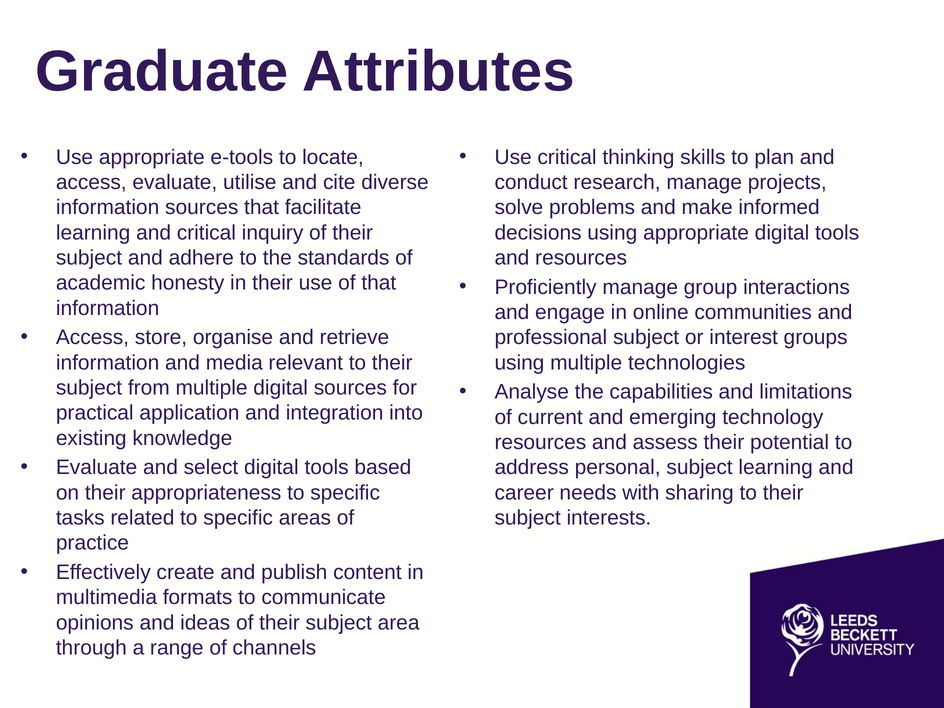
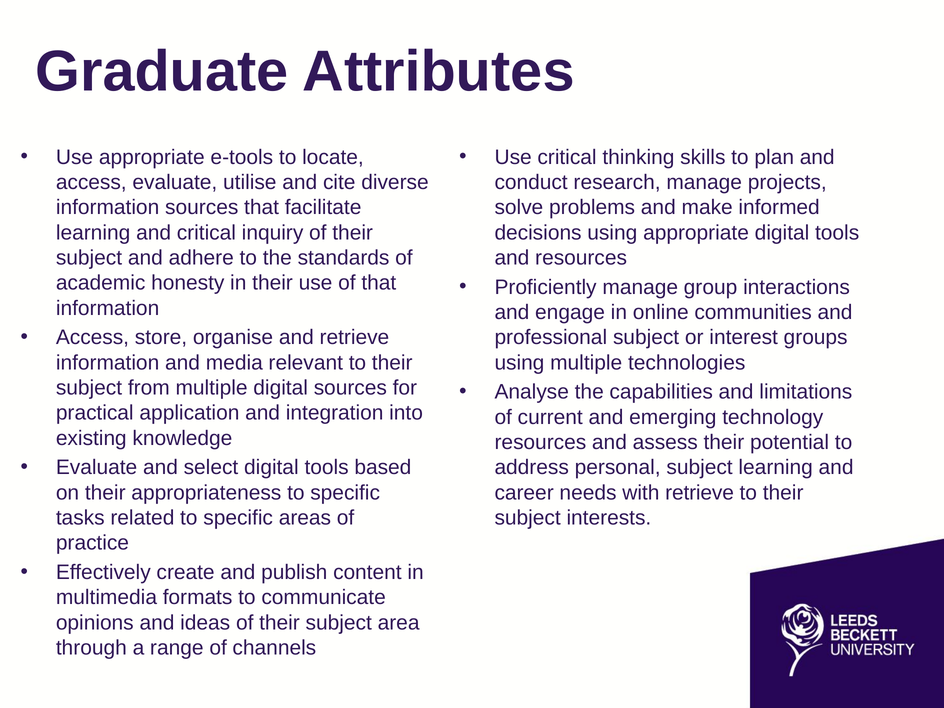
with sharing: sharing -> retrieve (700, 493)
